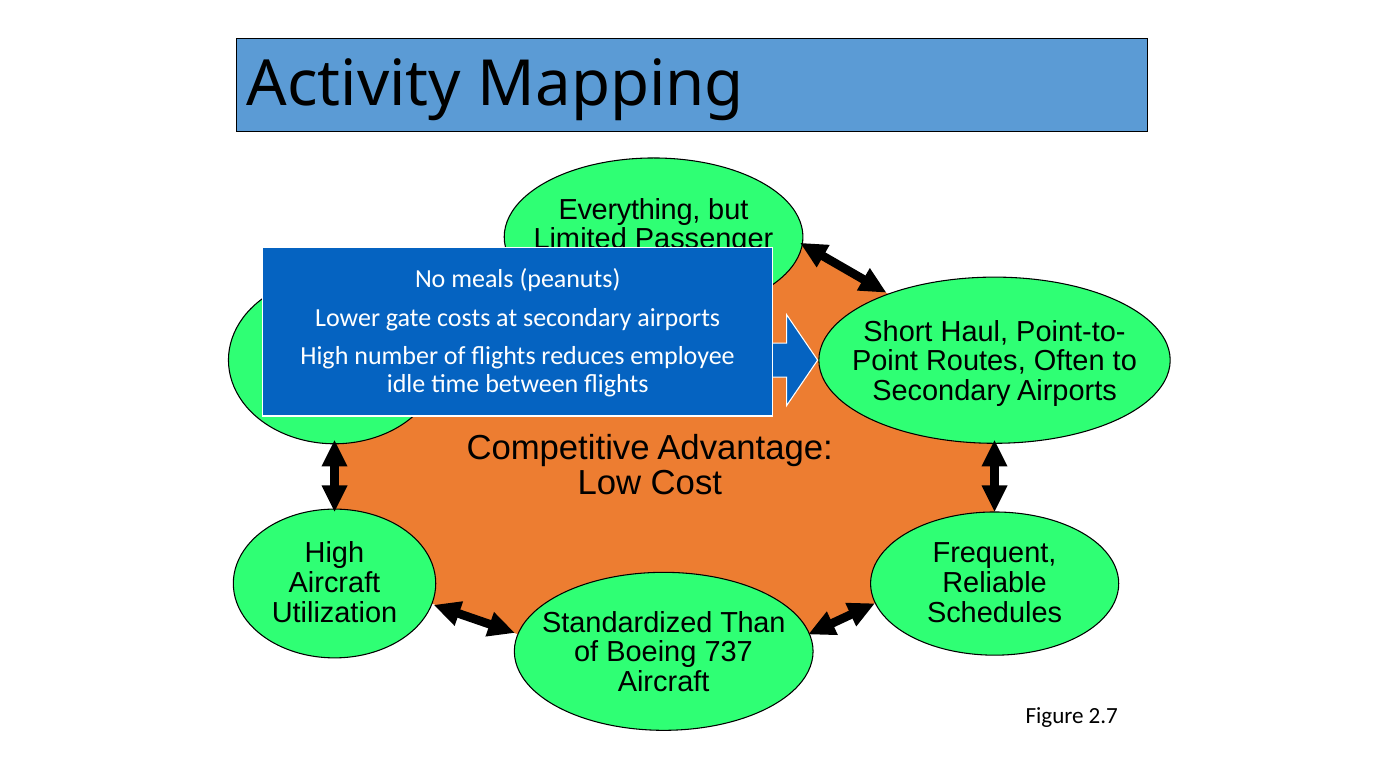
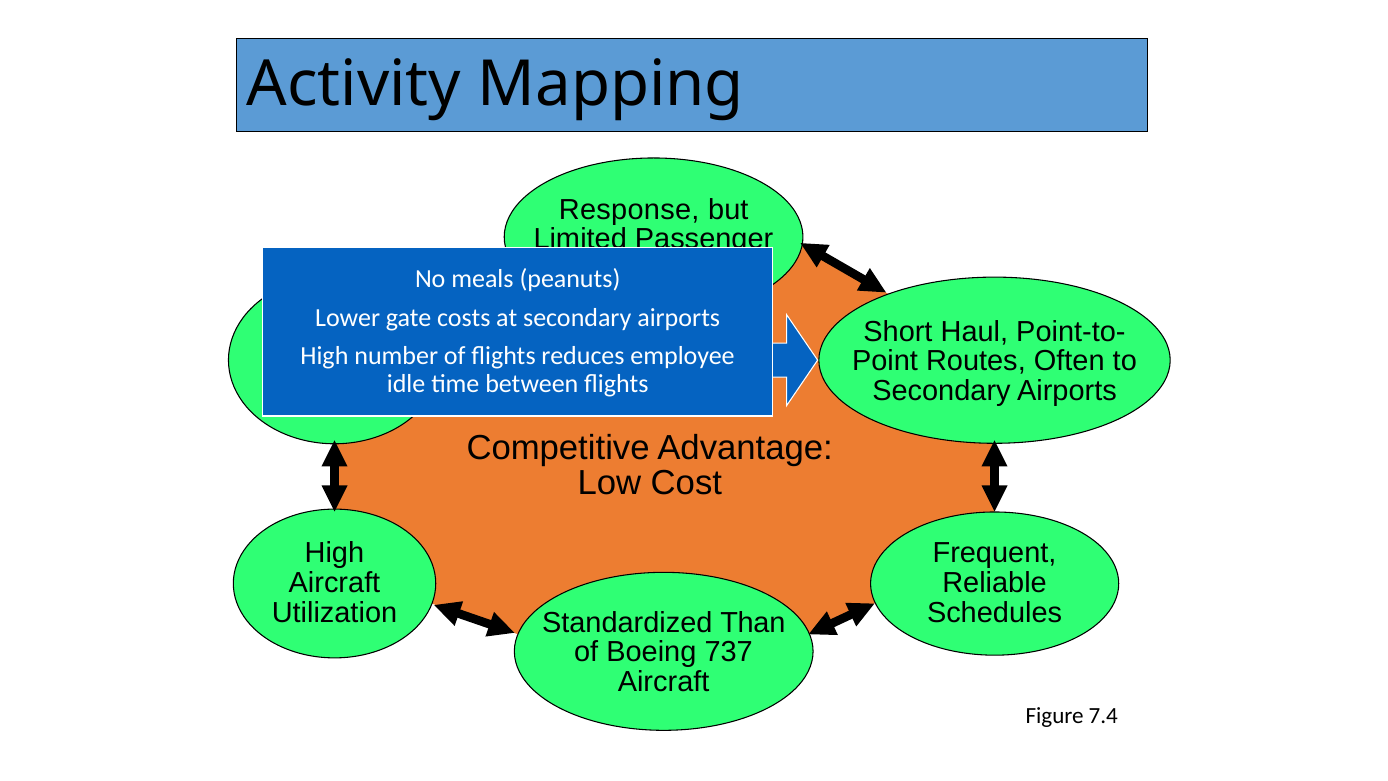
Everything: Everything -> Response (629, 210)
2.7: 2.7 -> 7.4 (1103, 715)
